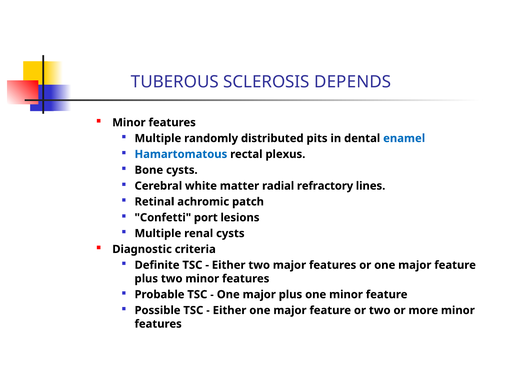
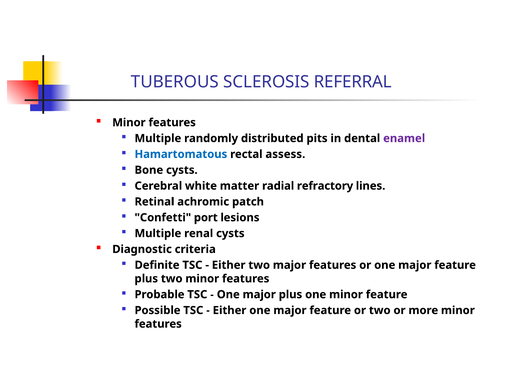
DEPENDS: DEPENDS -> REFERRAL (353, 82)
enamel colour: blue -> purple (404, 138)
plexus: plexus -> assess (285, 154)
